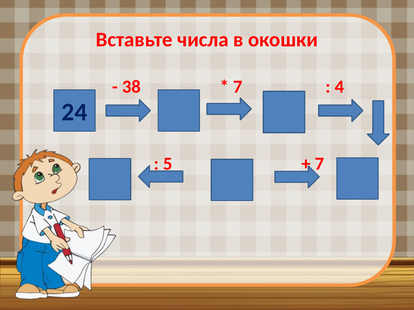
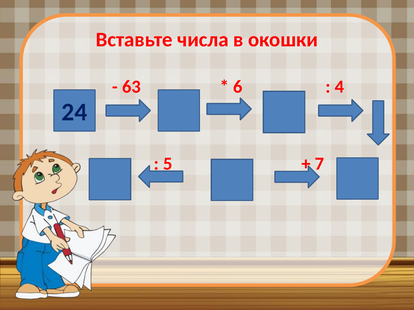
38: 38 -> 63 (131, 87)
7: 7 -> 6 (238, 87)
